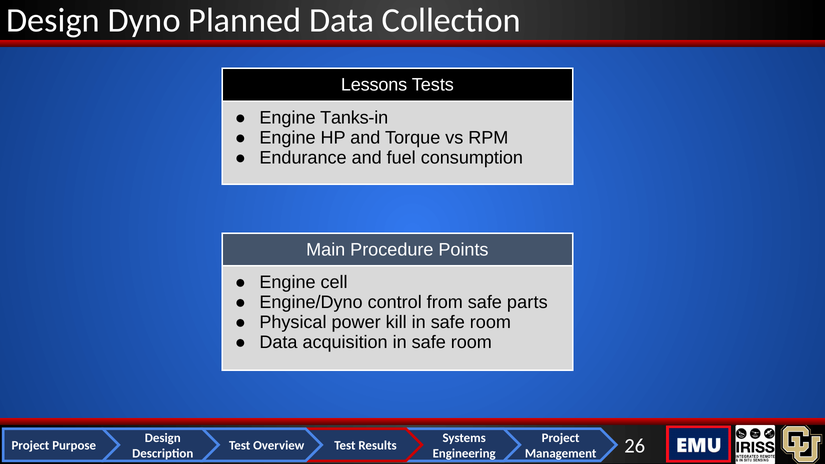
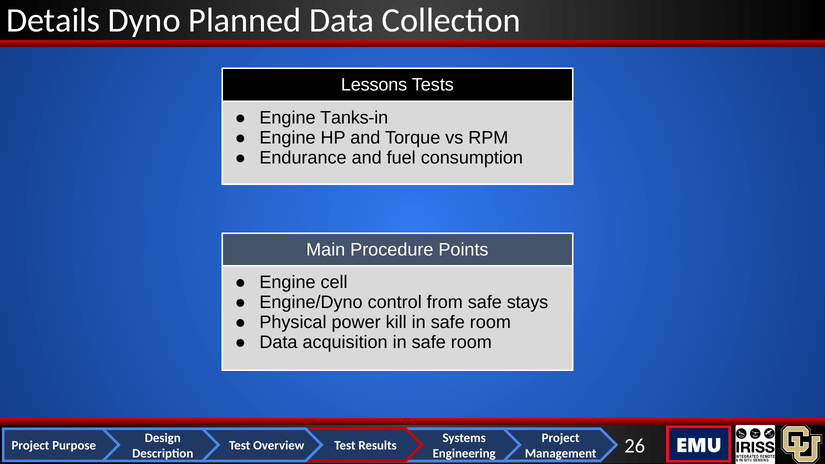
Design: Design -> Details (53, 21)
parts: parts -> stays (528, 302)
